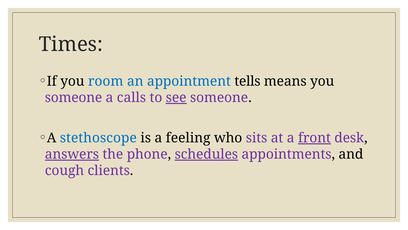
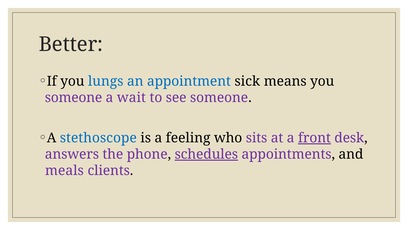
Times: Times -> Better (71, 44)
room: room -> lungs (106, 81)
tells: tells -> sick (247, 81)
calls: calls -> wait (131, 97)
see underline: present -> none (176, 97)
answers underline: present -> none (72, 154)
cough: cough -> meals (64, 170)
